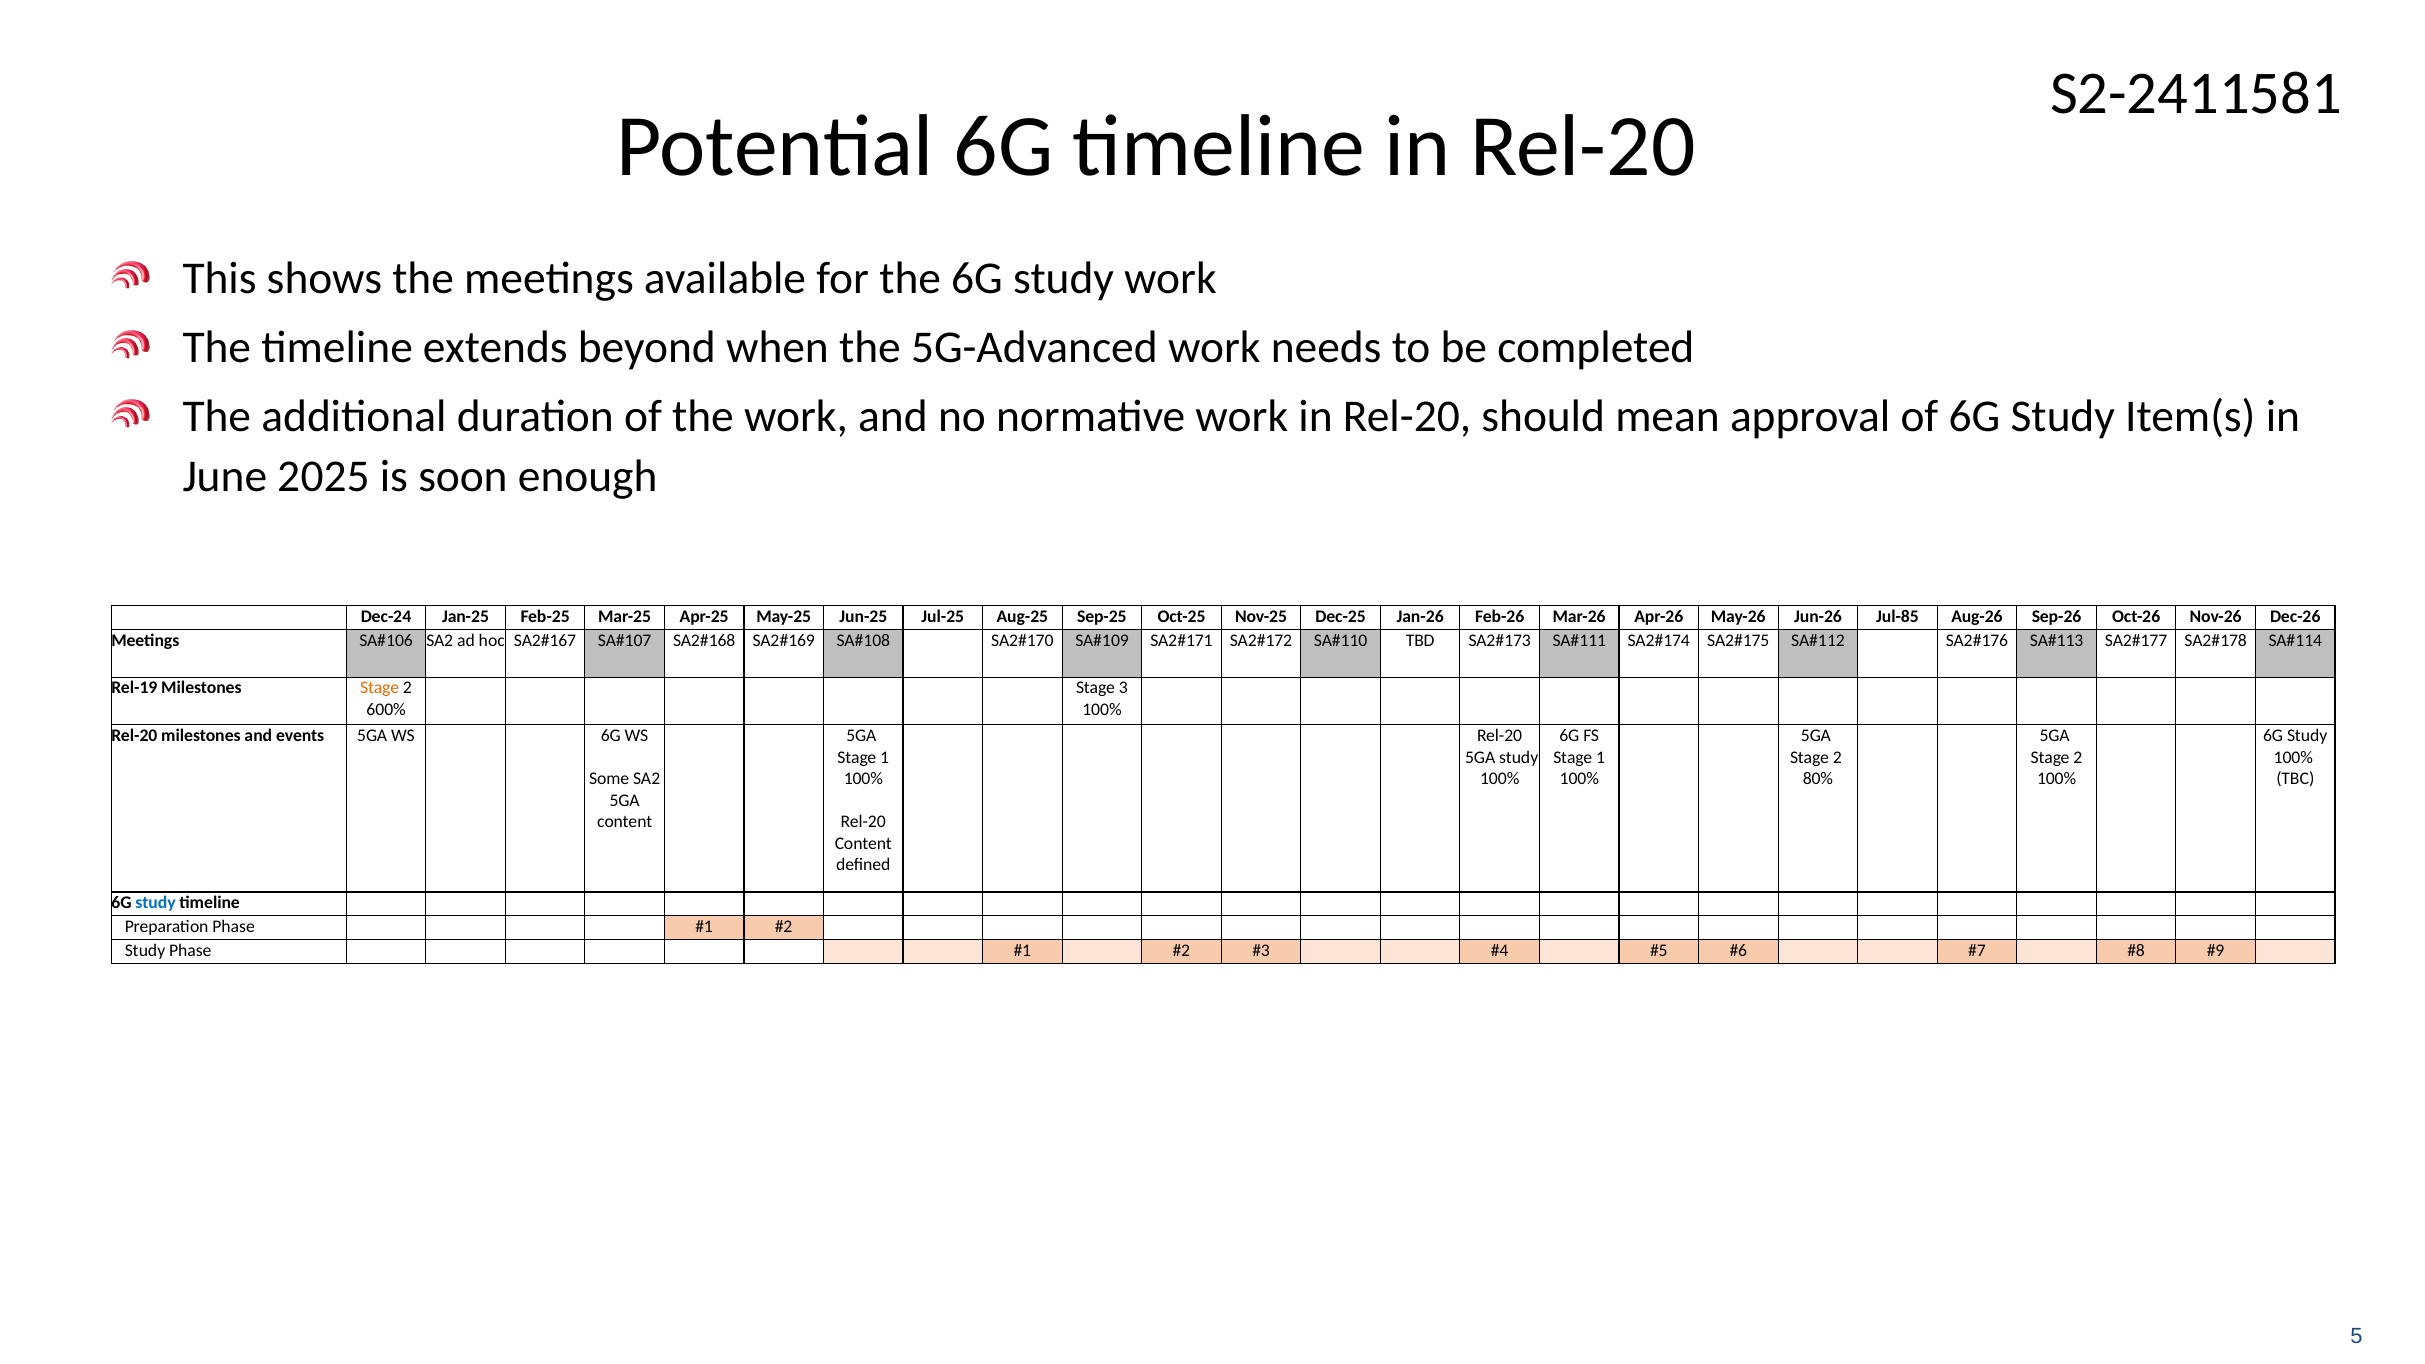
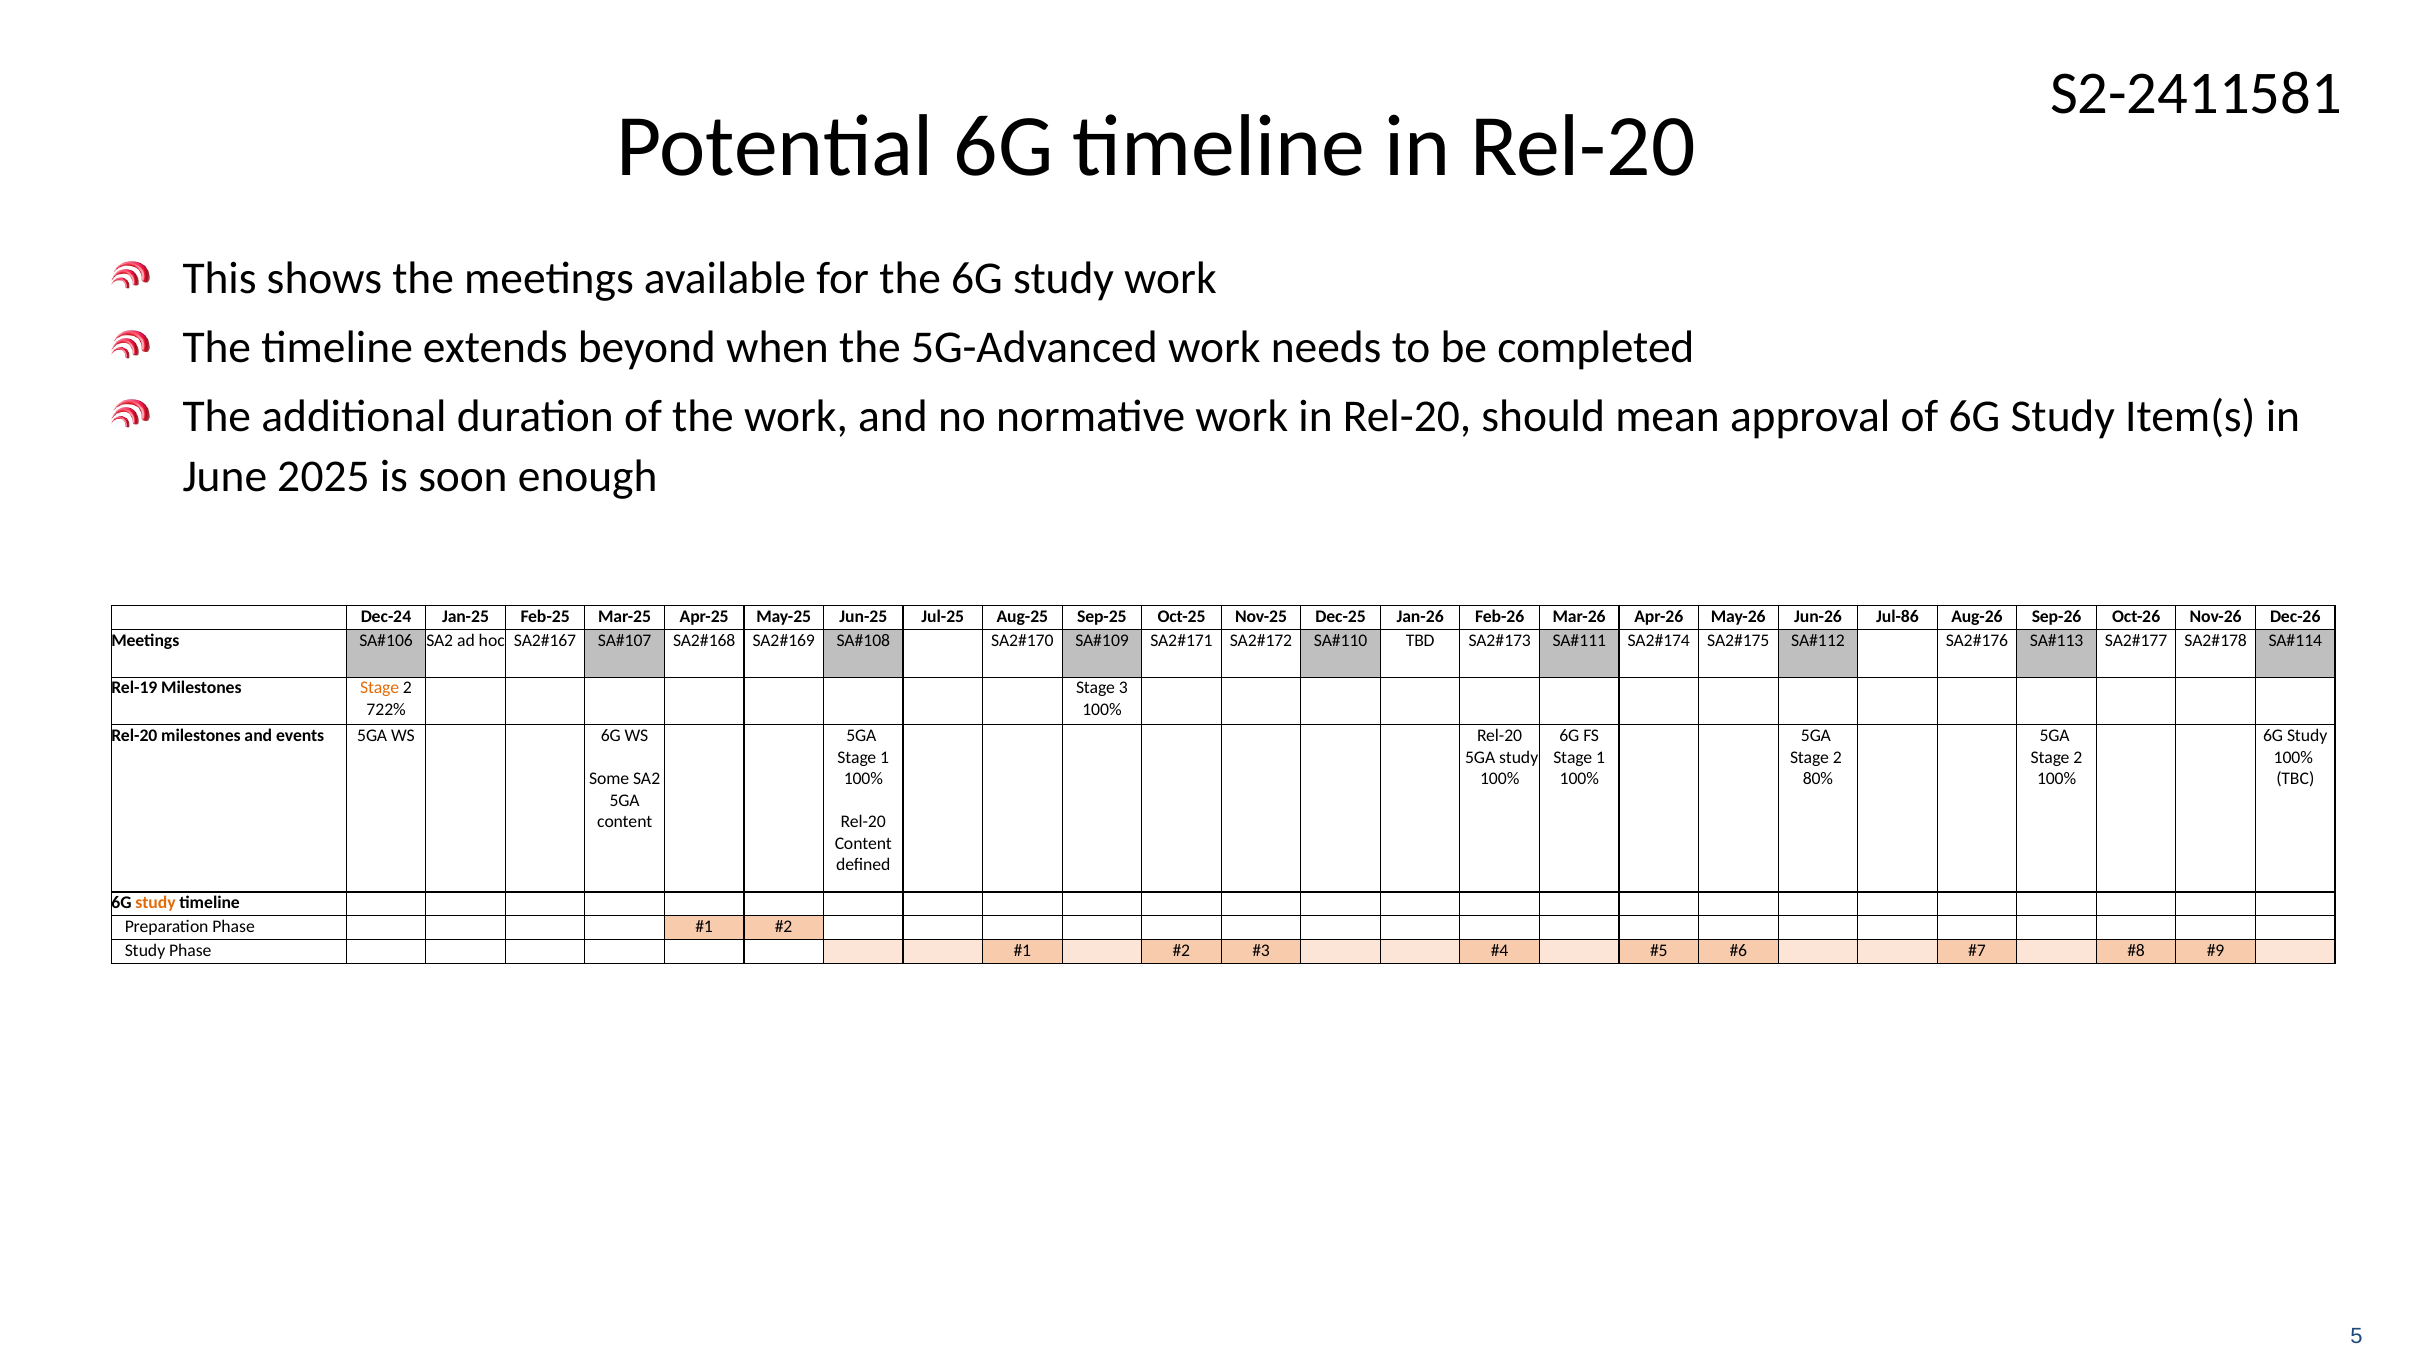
Jul-85: Jul-85 -> Jul-86 (1897, 616)
600%: 600% -> 722% (386, 710)
study colour: blue -> orange (156, 903)
